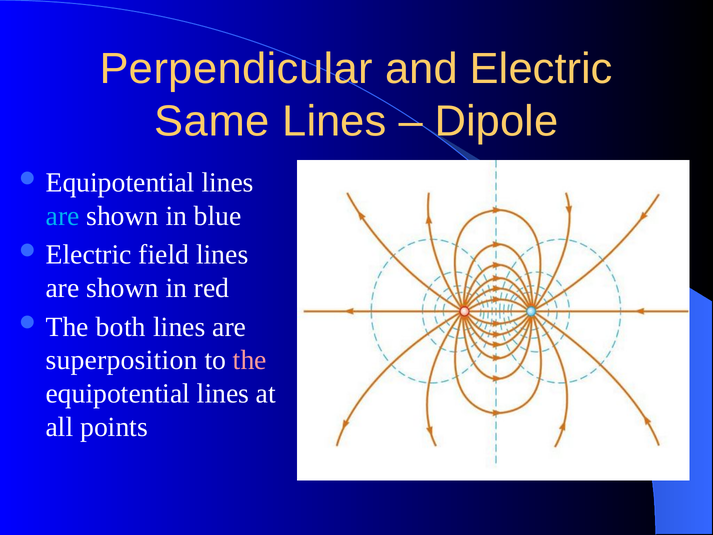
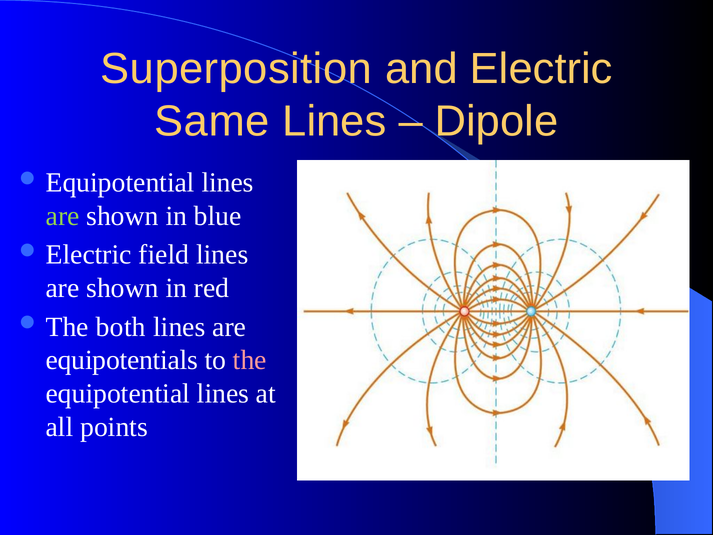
Perpendicular: Perpendicular -> Superposition (236, 69)
are colour: light blue -> light green (63, 216)
superposition: superposition -> equipotentials (122, 360)
